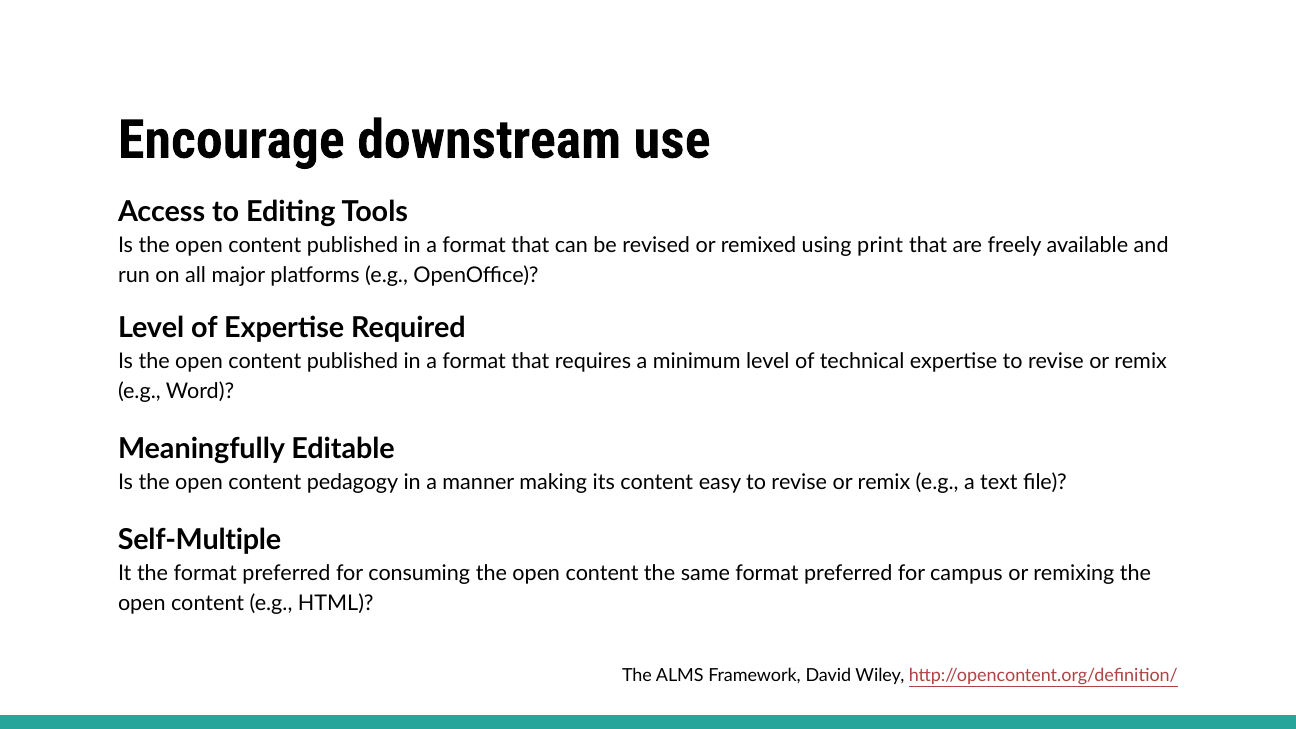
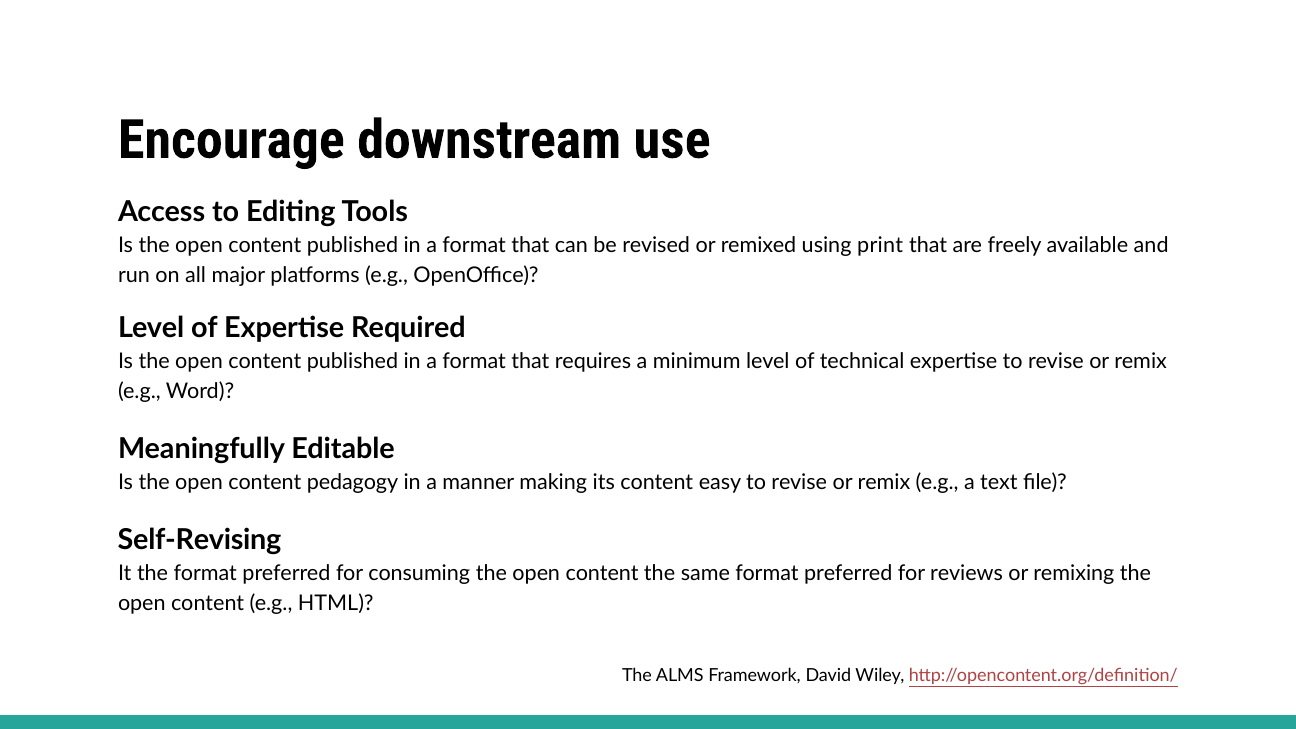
Self-Multiple: Self-Multiple -> Self-Revising (199, 540)
campus: campus -> reviews (966, 574)
